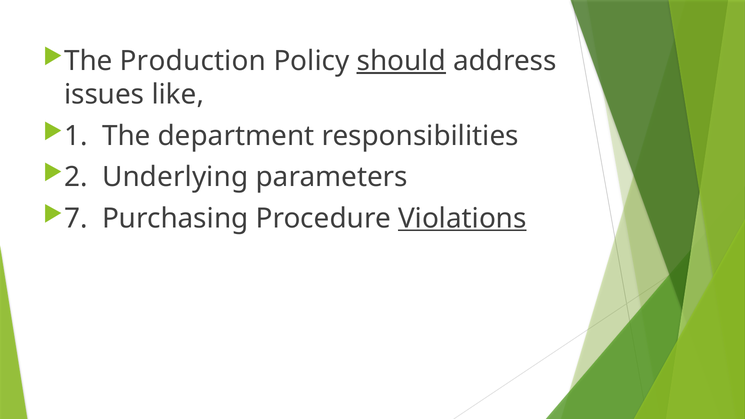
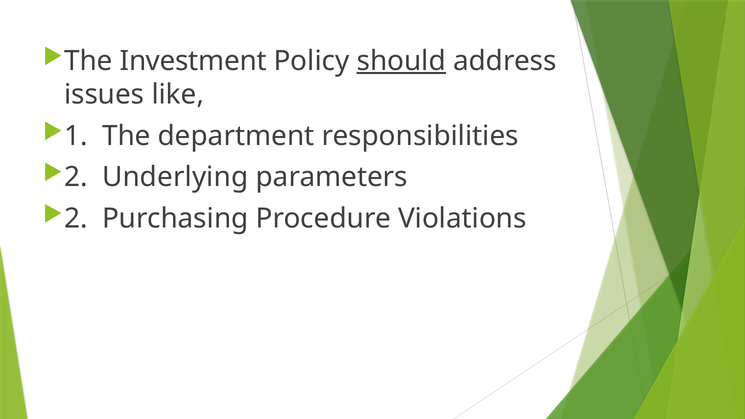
Production: Production -> Investment (193, 61)
7: 7 -> 2 (76, 218)
Violations underline: present -> none (462, 218)
